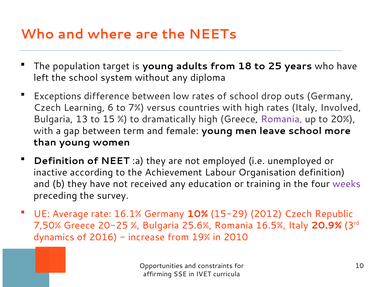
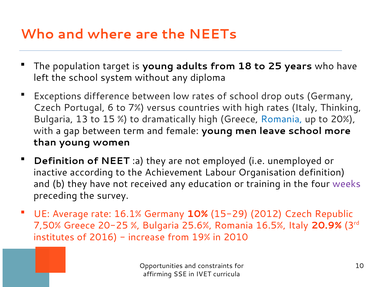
Learning: Learning -> Portugal (84, 108)
Involved: Involved -> Thinking (341, 108)
Romania colour: purple -> blue (281, 119)
dynamics: dynamics -> institutes (54, 237)
